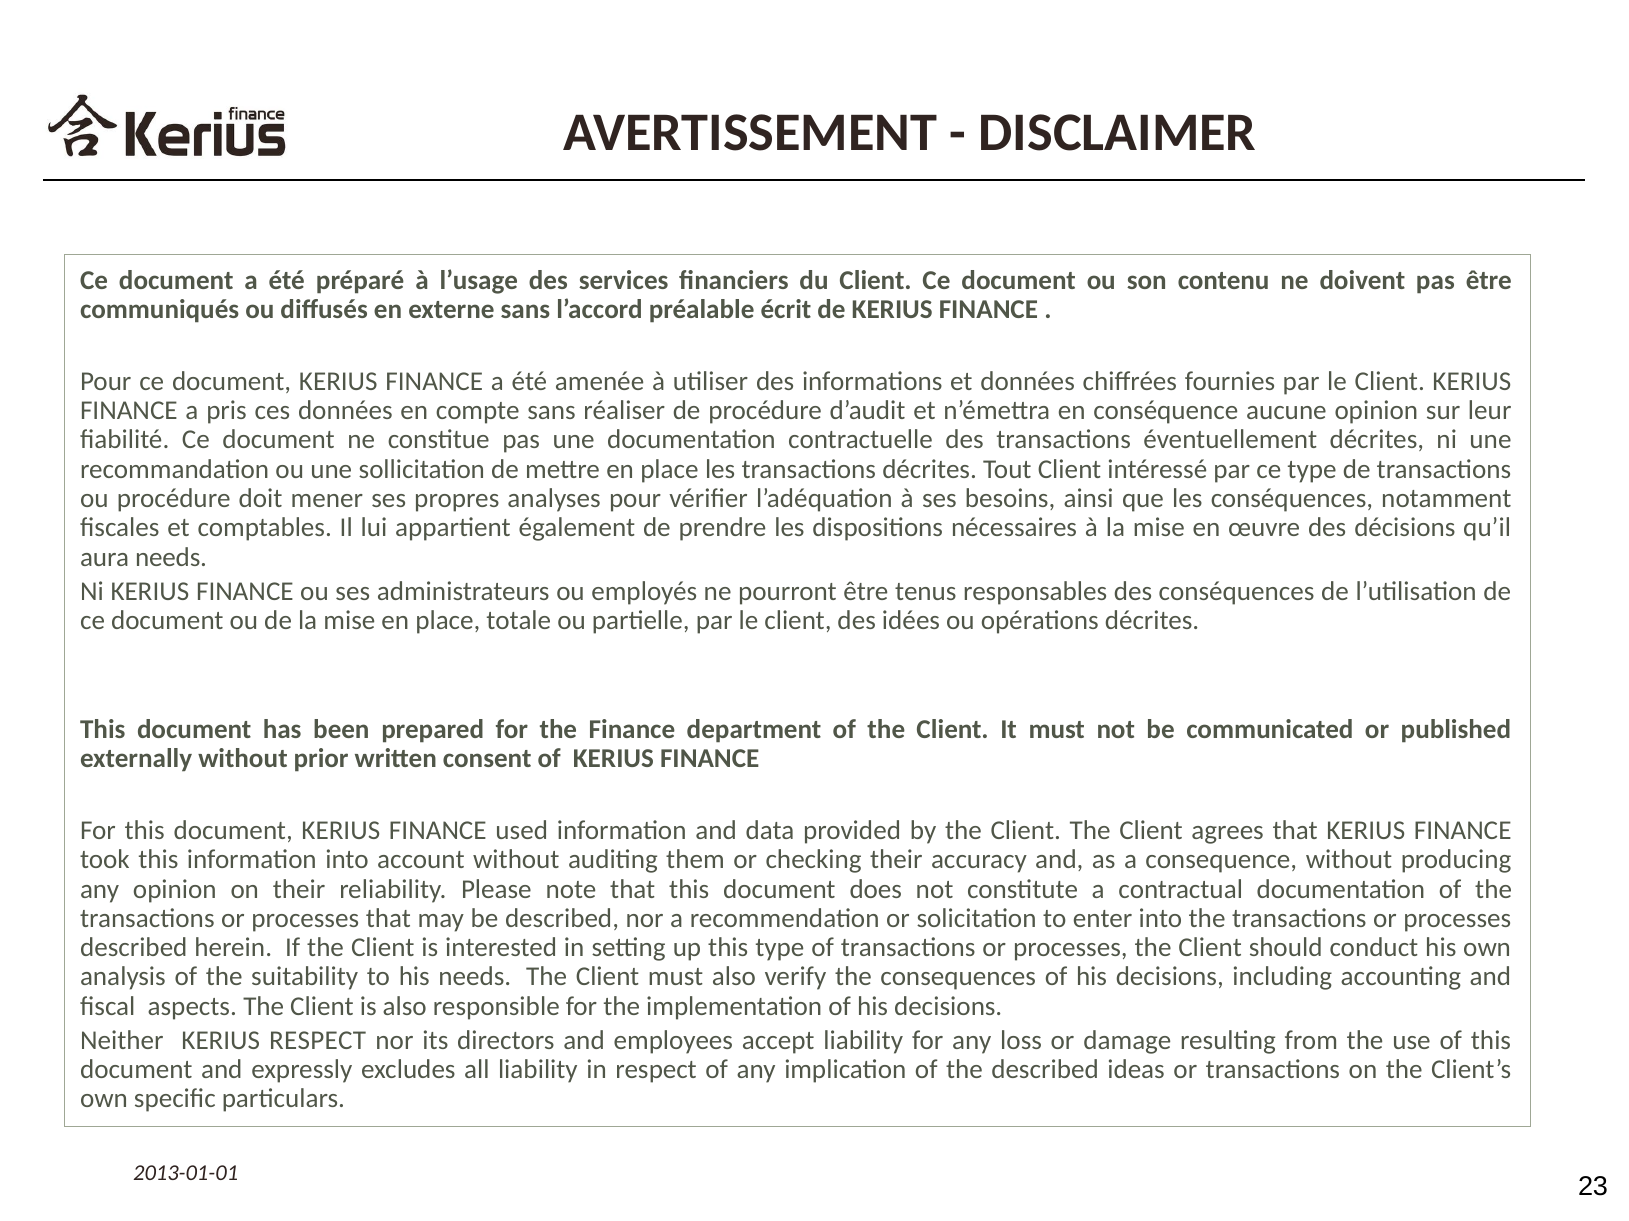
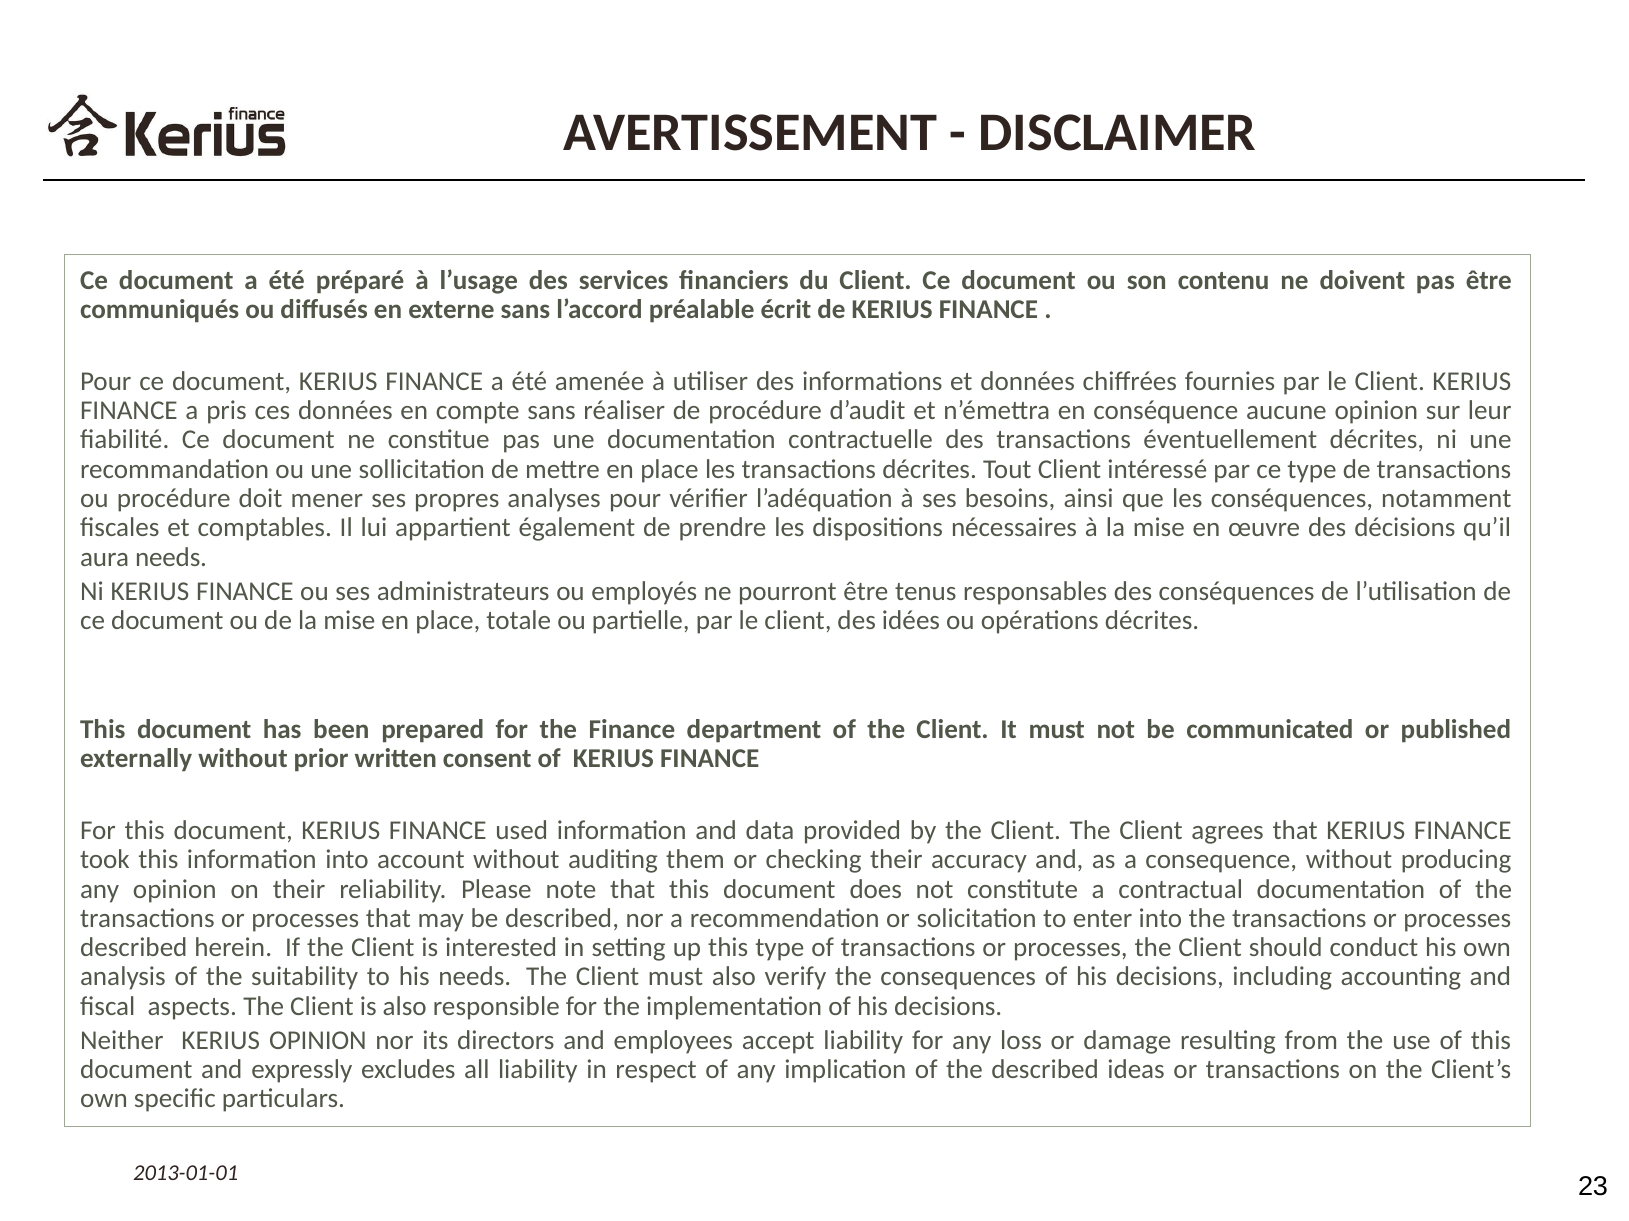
KERIUS RESPECT: RESPECT -> OPINION (318, 1041)
